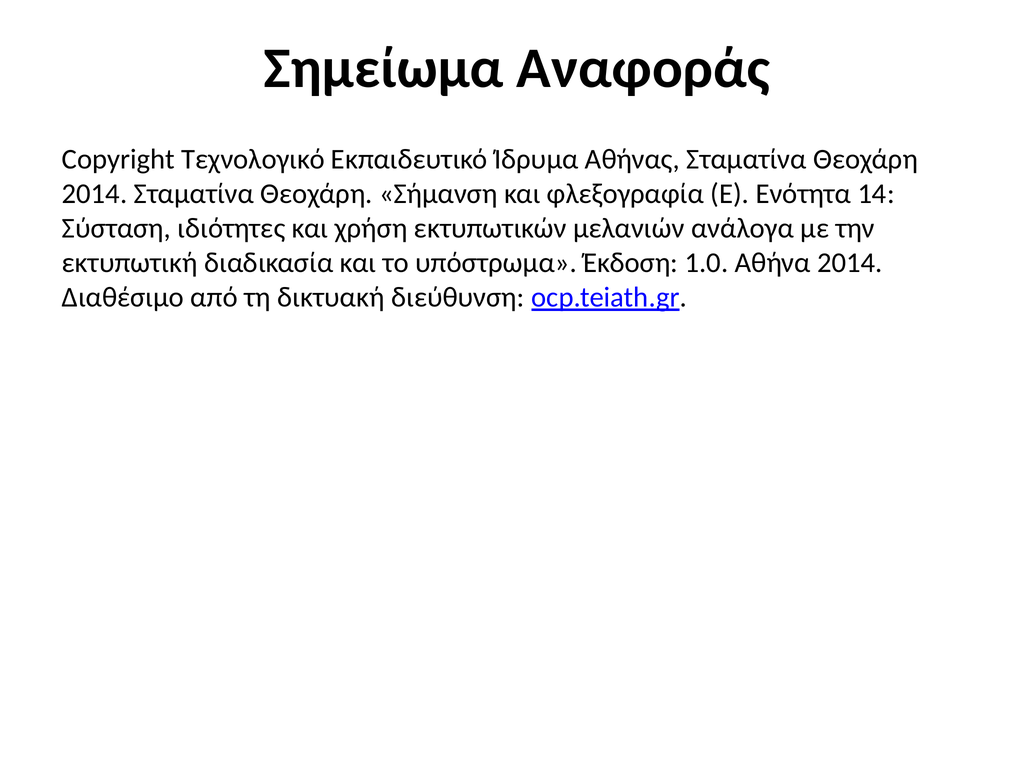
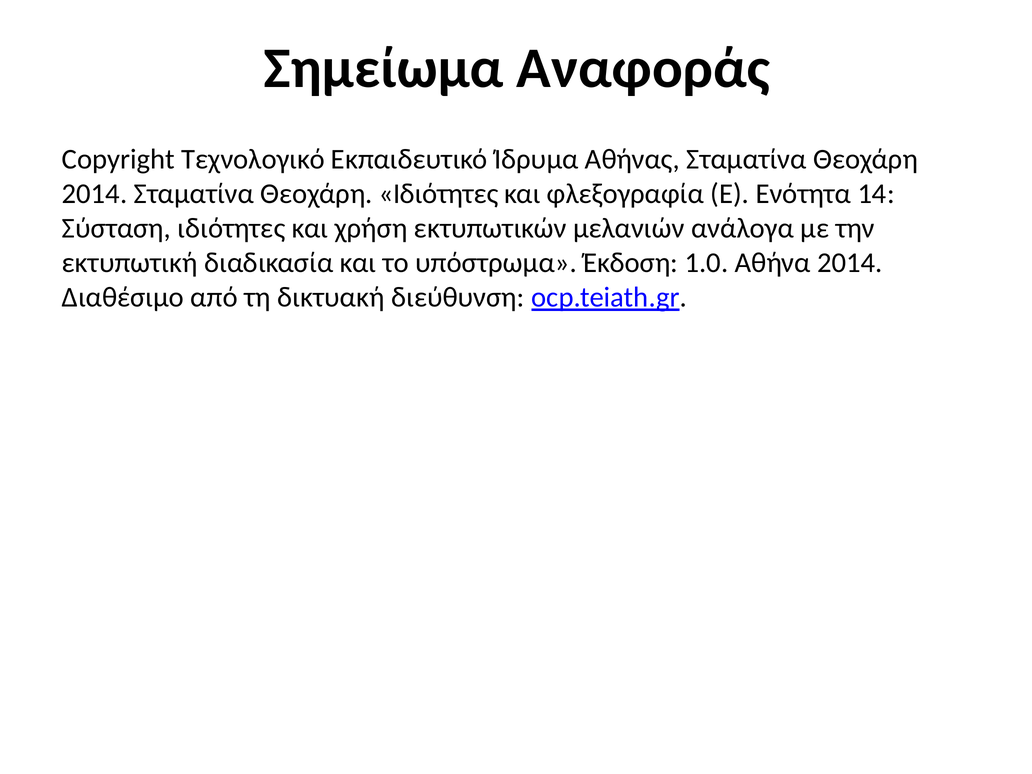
Θεοχάρη Σήμανση: Σήμανση -> Ιδιότητες (438, 194)
